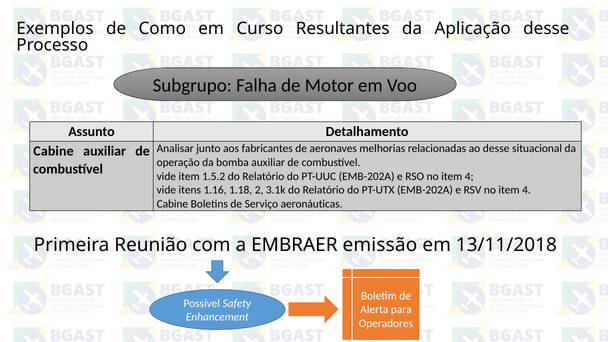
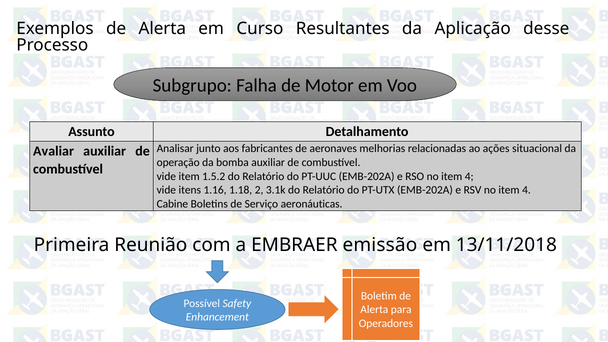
Exemplos de Como: Como -> Alerta (162, 29)
ao desse: desse -> ações (496, 148)
Cabine: Cabine -> Avaliar (54, 151)
